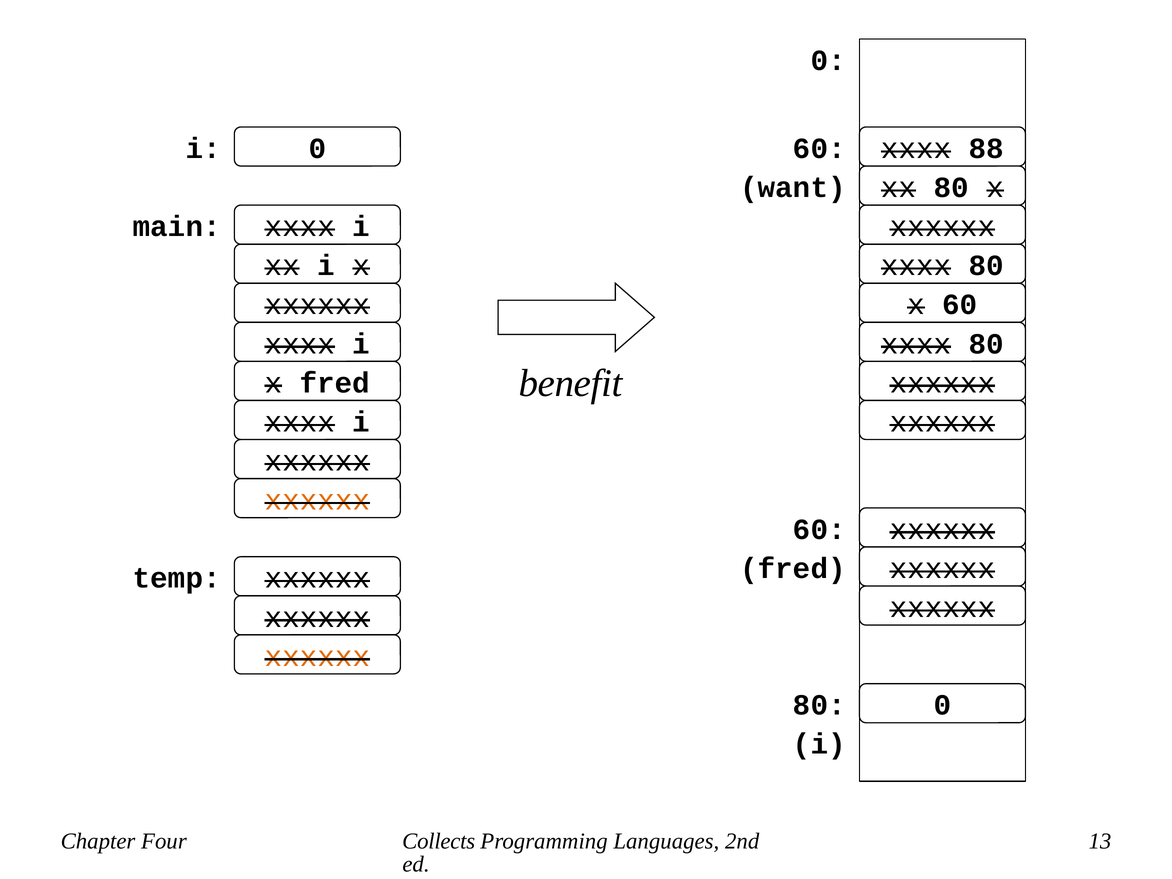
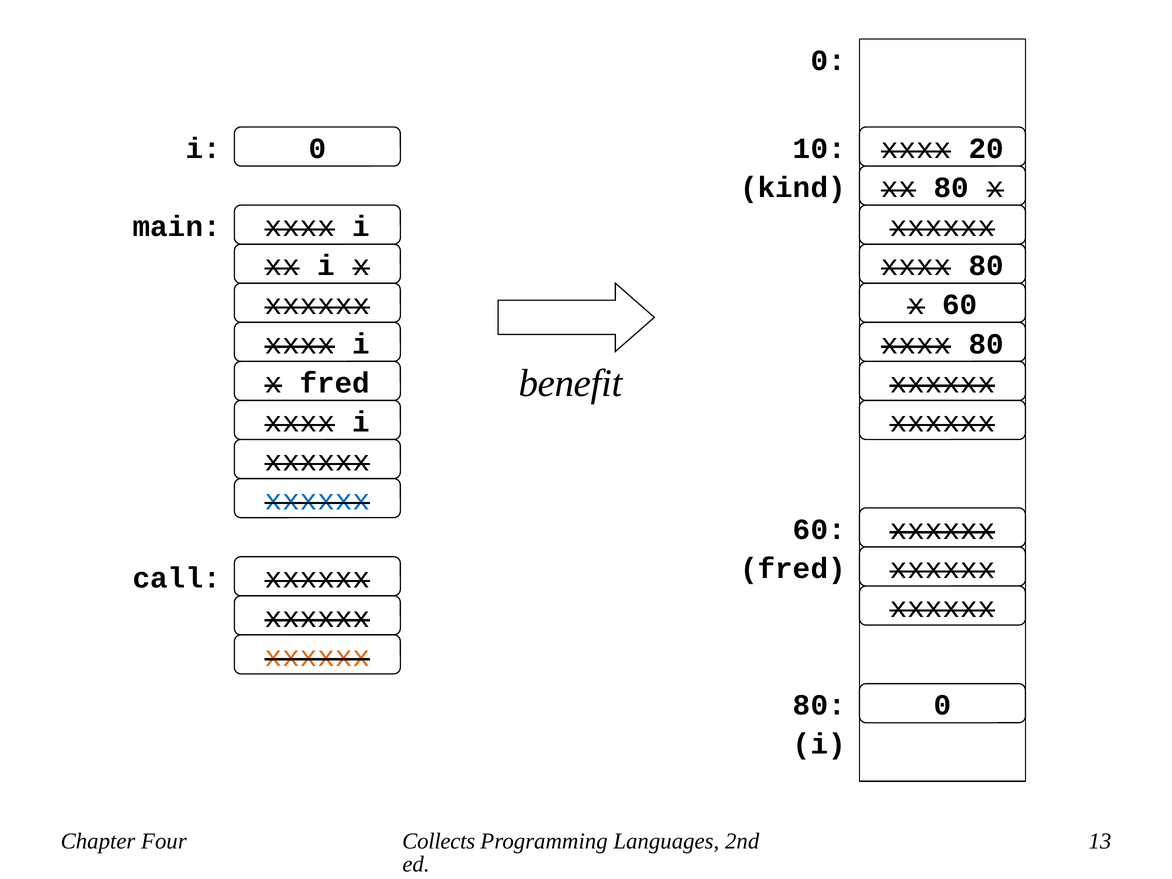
60: 60 -> 10 (819, 149)
88: 88 -> 20 (986, 149)
want: want -> kind (793, 188)
xxxxxx colour: orange -> blue (317, 500)
temp: temp -> call (177, 578)
